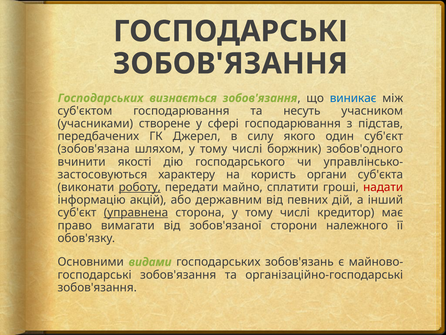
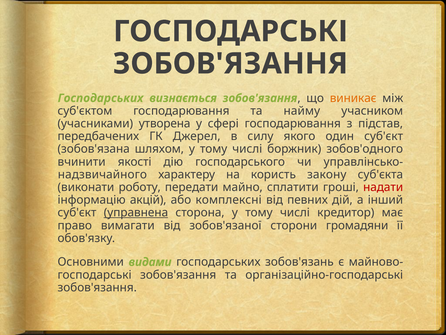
виникає colour: blue -> orange (353, 98)
несуть: несуть -> найму (302, 111)
створене: створене -> утворена (165, 123)
застосовуються: застосовуються -> надзвичайного (102, 174)
органи: органи -> закону (327, 174)
роботу underline: present -> none (140, 187)
державним: державним -> комплексні (229, 200)
належного: належного -> громадяни (357, 225)
